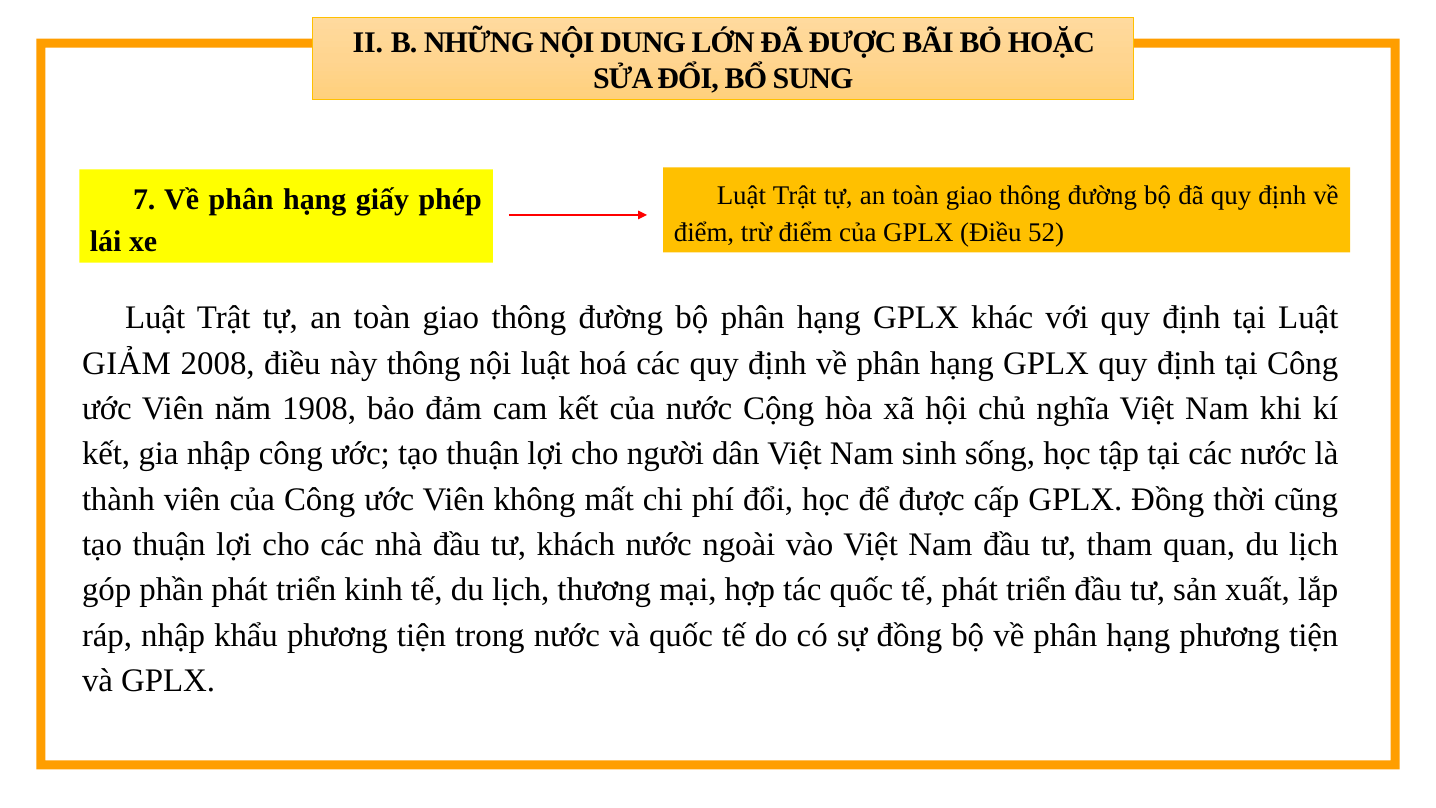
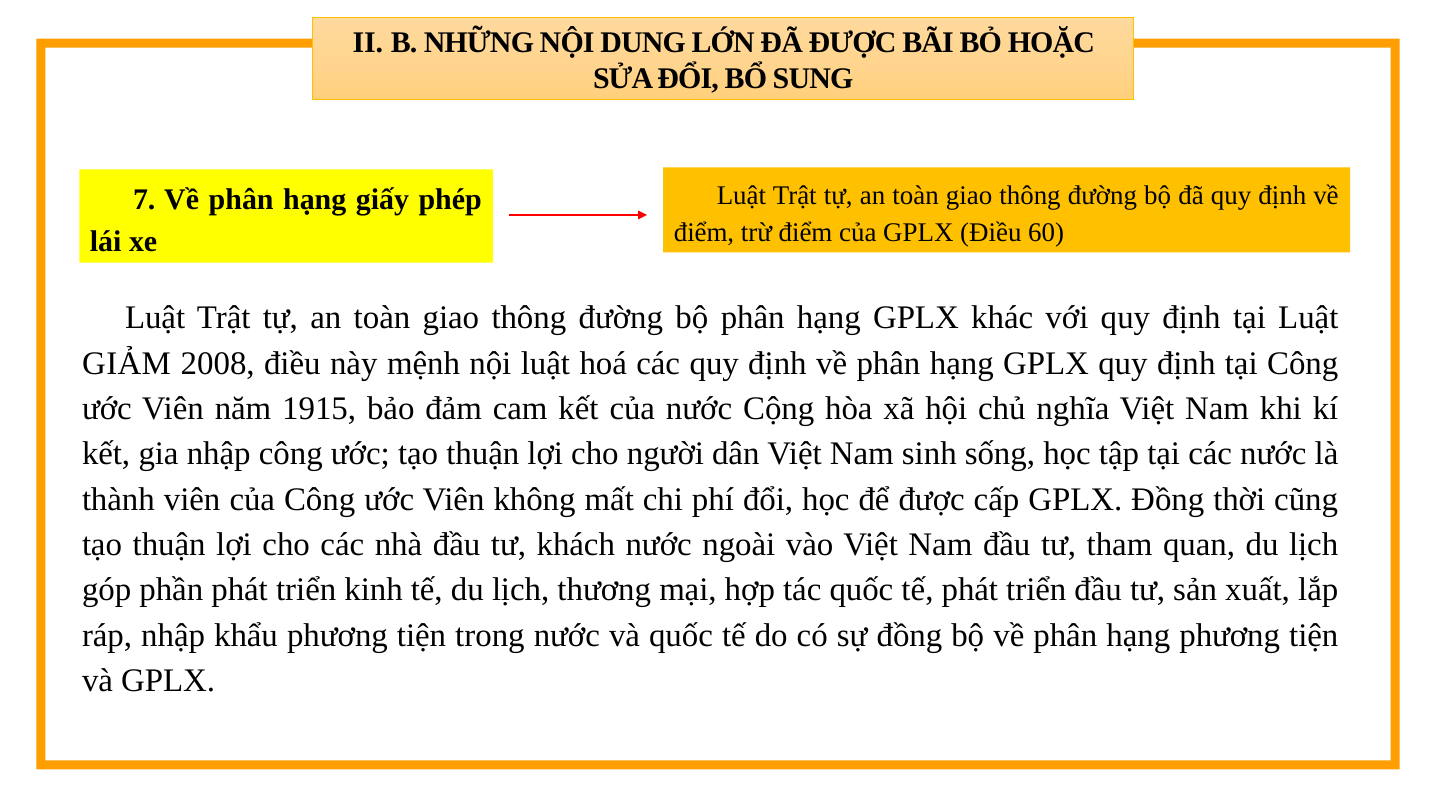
52: 52 -> 60 (1046, 233)
này thông: thông -> mệnh (424, 363)
1908: 1908 -> 1915 (319, 408)
